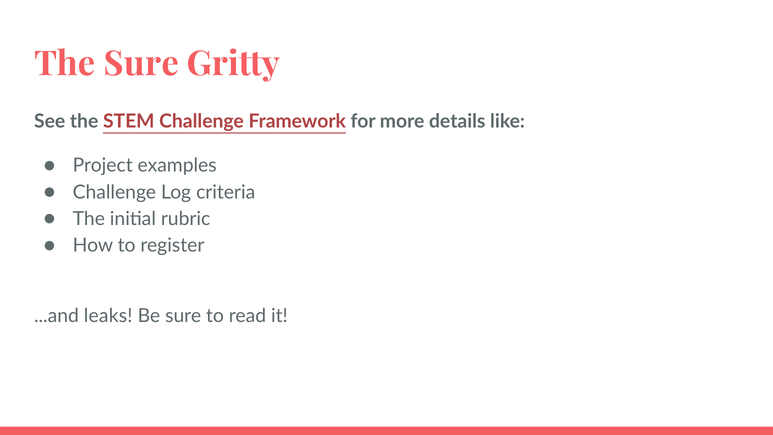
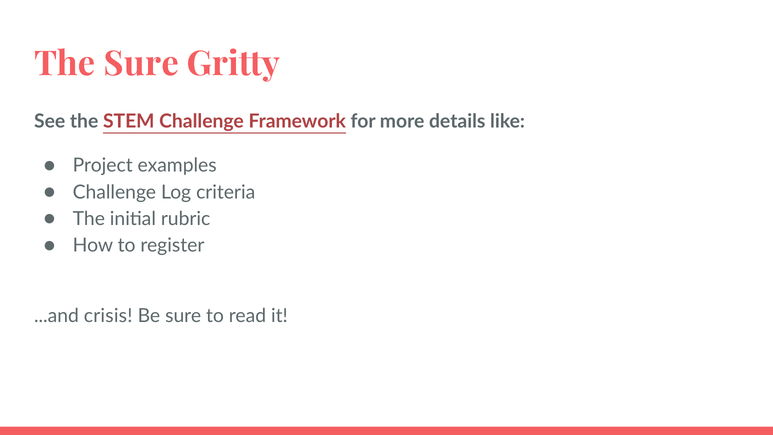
leaks: leaks -> crisis (108, 316)
